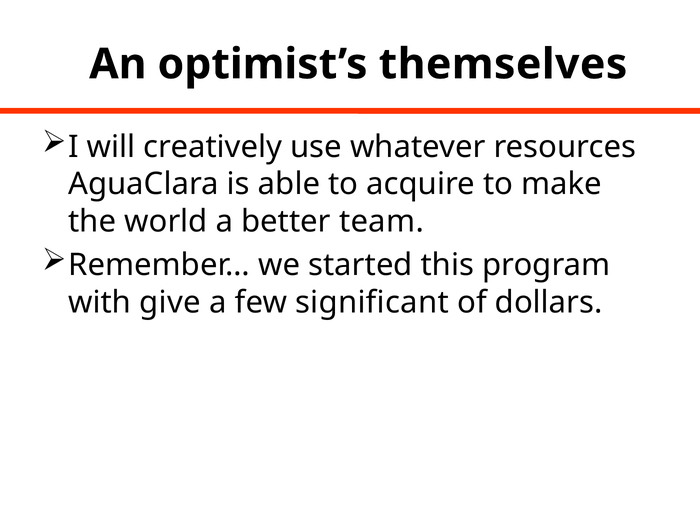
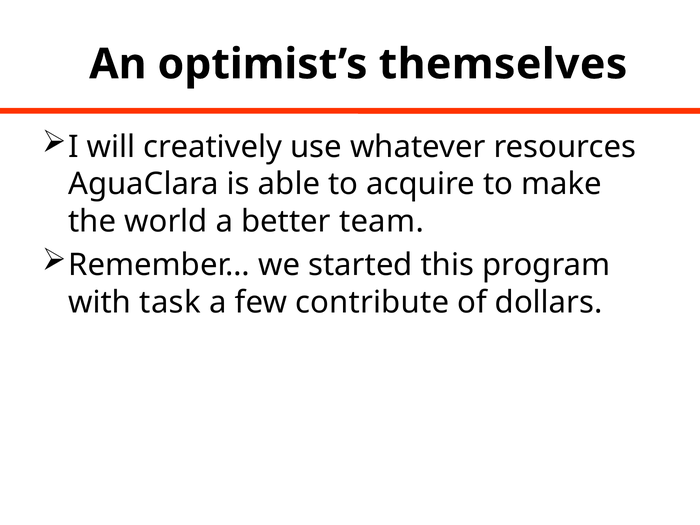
give: give -> task (170, 302)
significant: significant -> contribute (372, 302)
